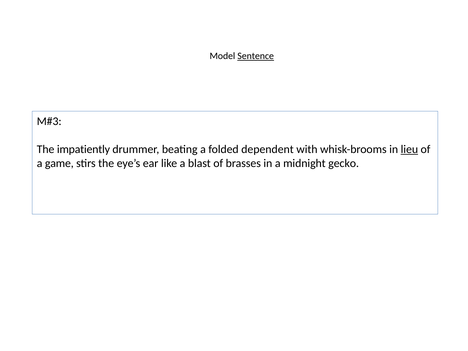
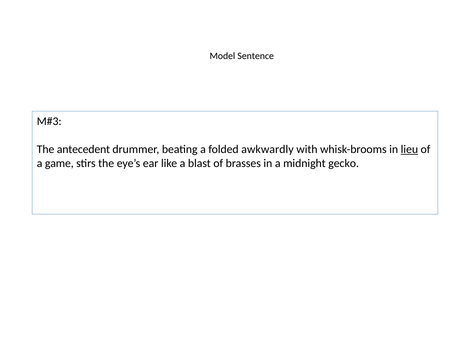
Sentence underline: present -> none (256, 56)
impatiently: impatiently -> antecedent (83, 149)
dependent: dependent -> awkwardly (267, 149)
